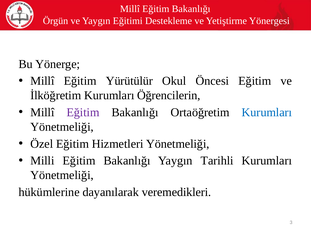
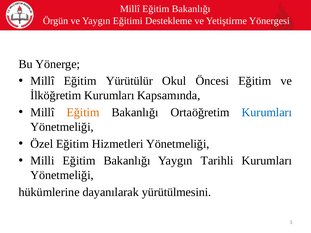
Öğrencilerin: Öğrencilerin -> Kapsamında (169, 96)
Eğitim colour: purple -> orange (83, 112)
veremedikleri: veremedikleri -> yürütülmesini (177, 192)
